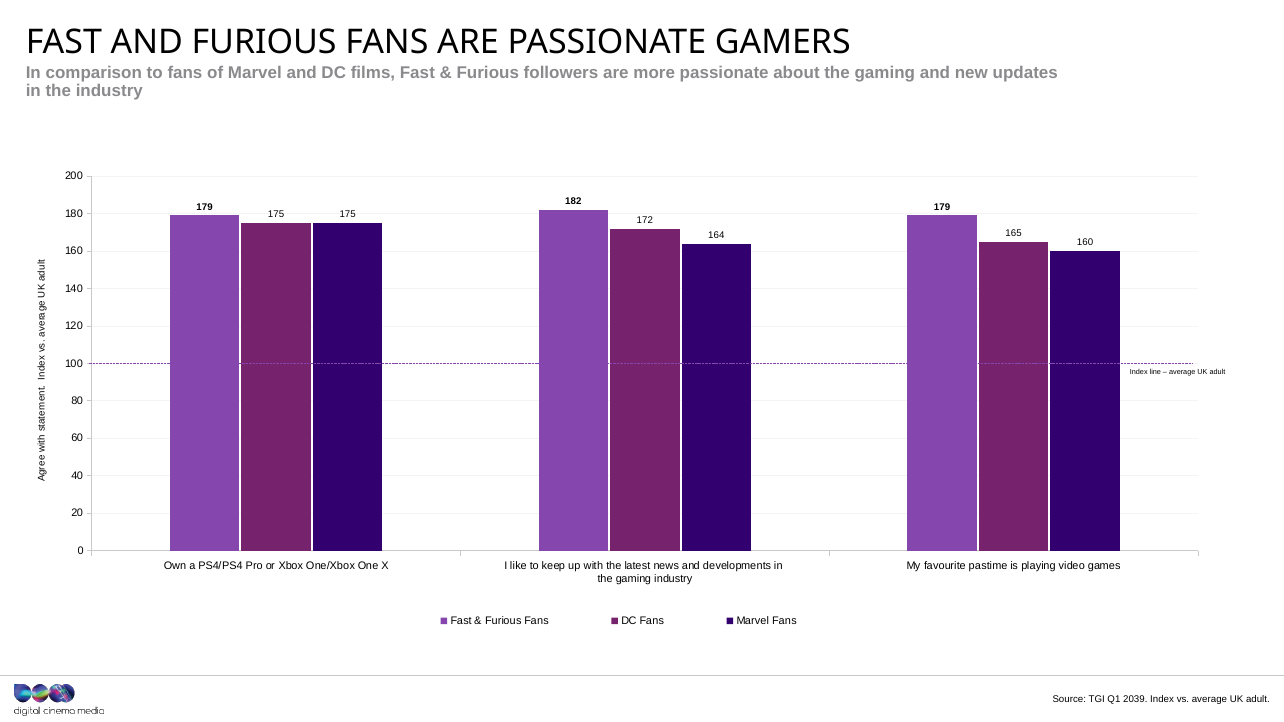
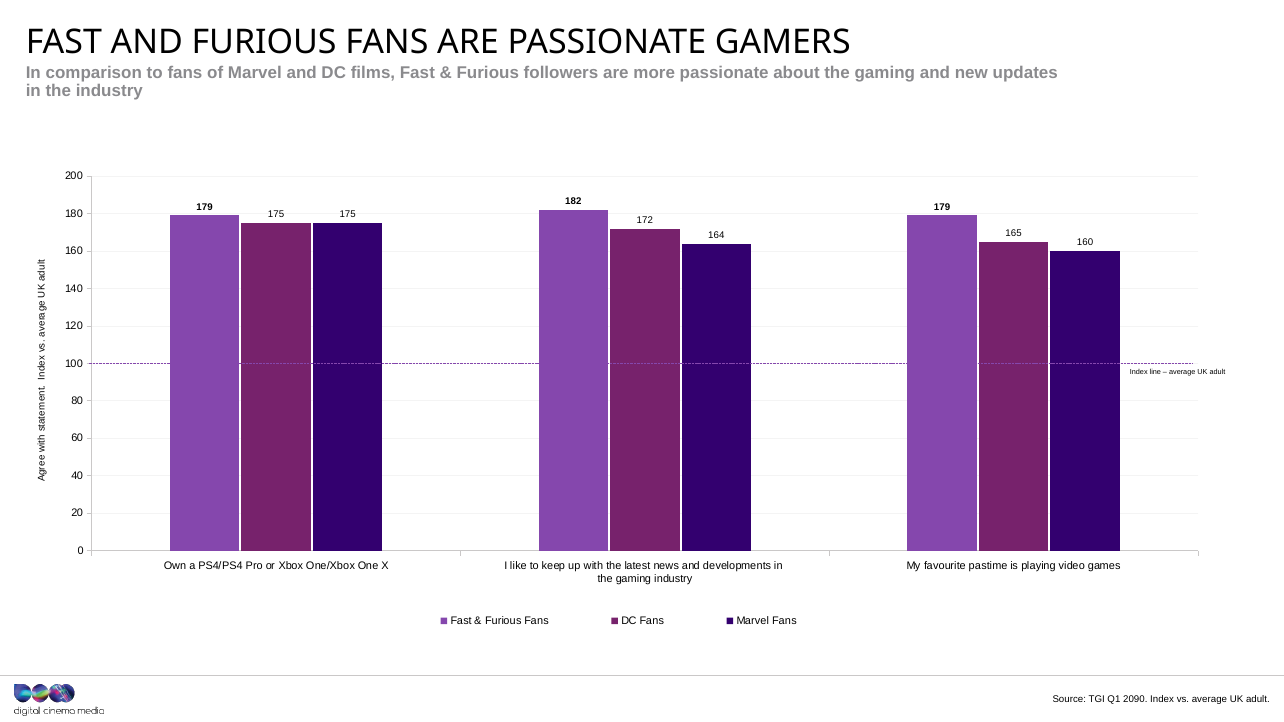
2039: 2039 -> 2090 (1135, 699)
